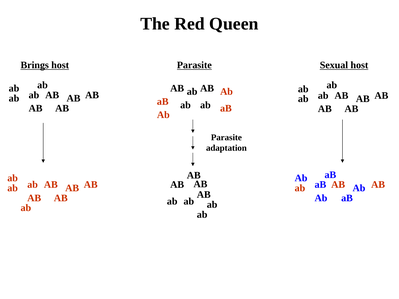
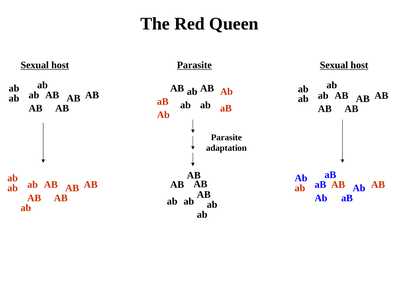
Brings: Brings -> Sexual (35, 65)
